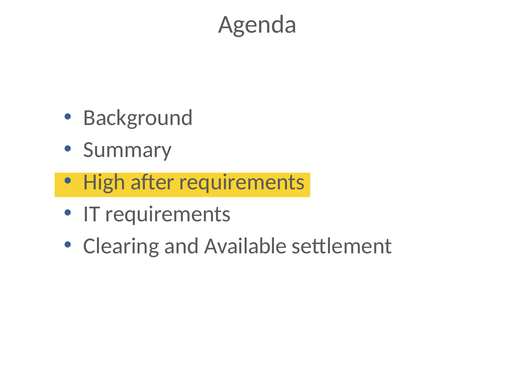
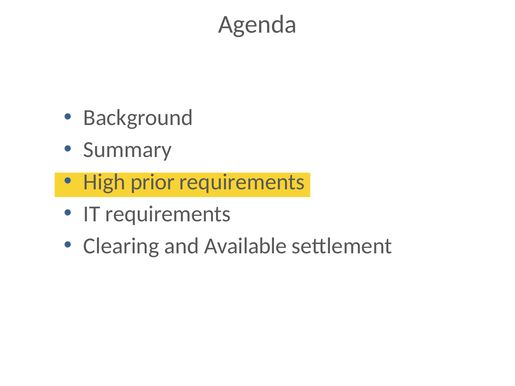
after: after -> prior (153, 182)
